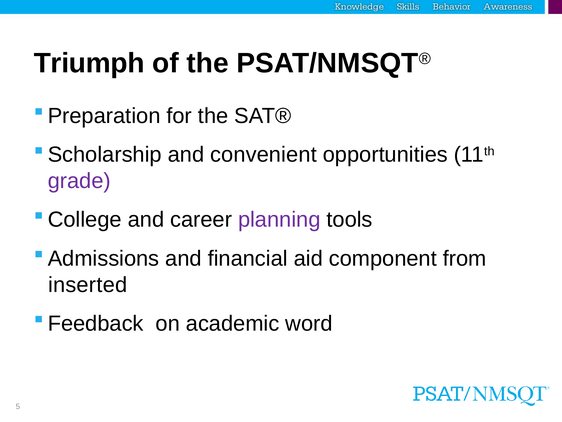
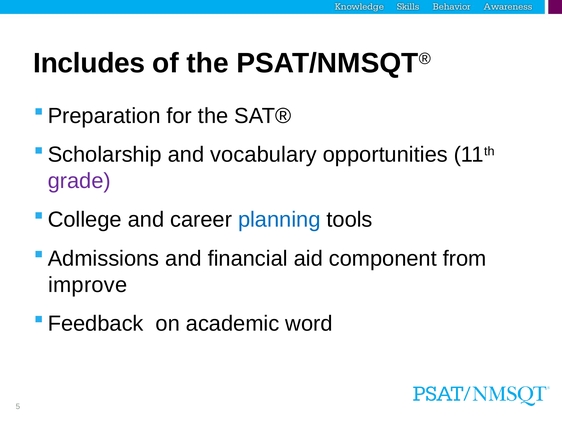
Triumph: Triumph -> Includes (89, 63)
convenient: convenient -> vocabulary (263, 155)
planning colour: purple -> blue (279, 219)
inserted: inserted -> improve (88, 284)
